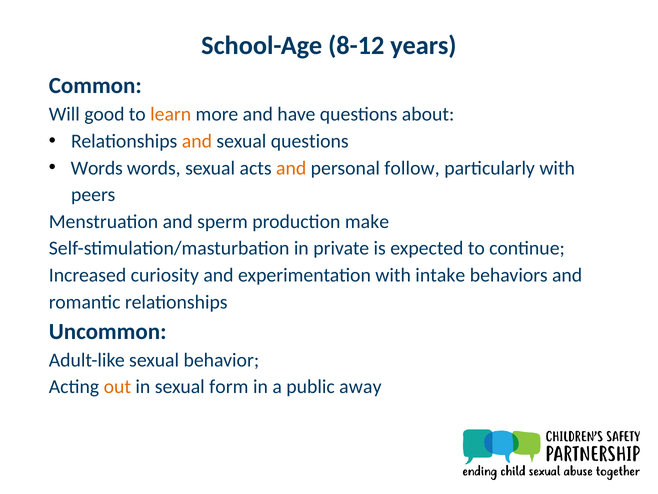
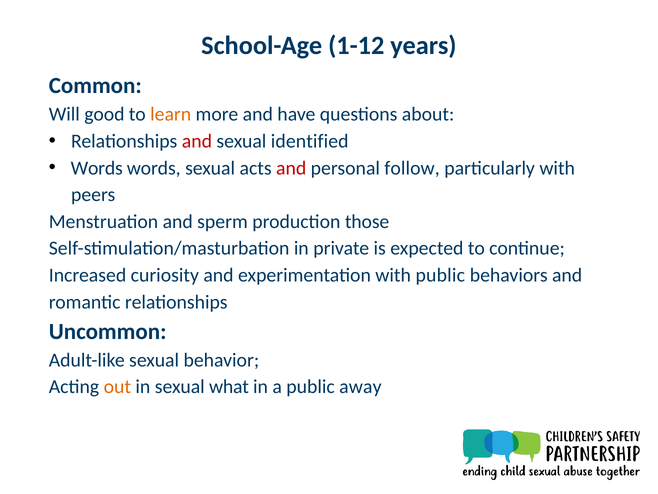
8-12: 8-12 -> 1-12 (356, 45)
and colour: orange -> red (197, 141)
sexual questions: questions -> identified (310, 141)
and colour: orange -> red (291, 168)
make: make -> those (367, 221)
with intake: intake -> public (440, 275)
form: form -> what (229, 386)
